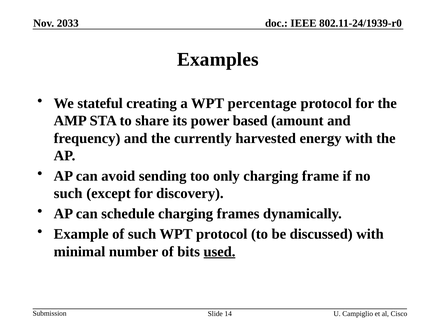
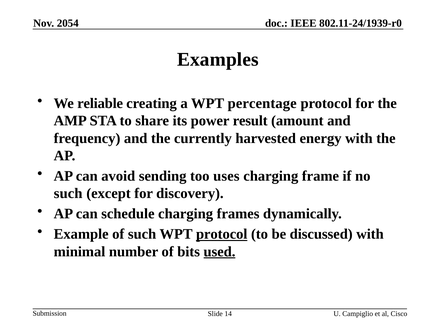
2033: 2033 -> 2054 (68, 23)
stateful: stateful -> reliable (100, 103)
based: based -> result (250, 121)
only: only -> uses (226, 176)
protocol underline: none -> present (222, 234)
